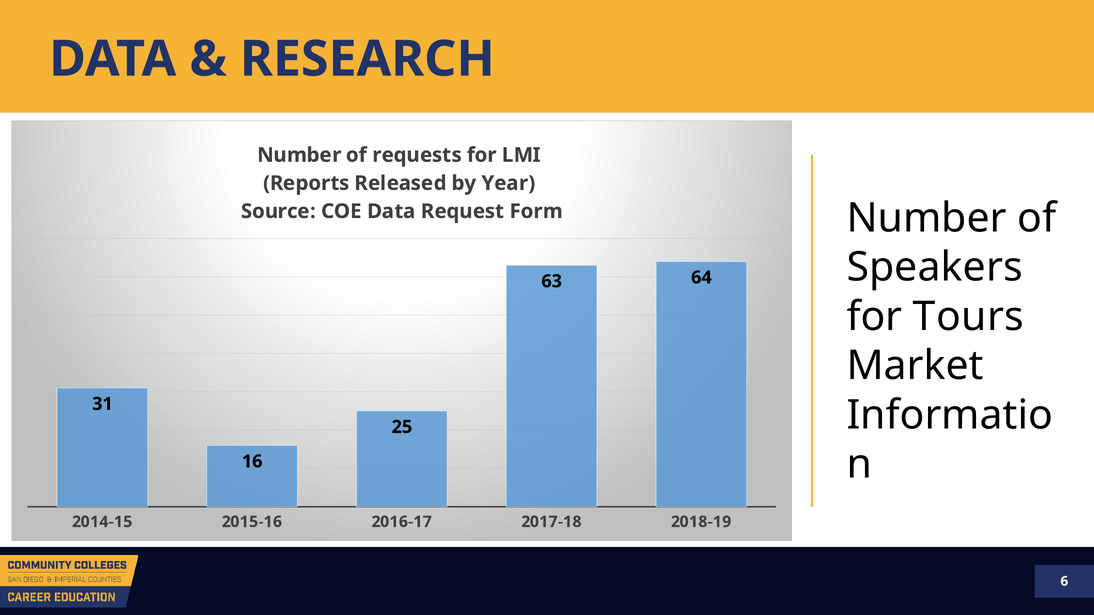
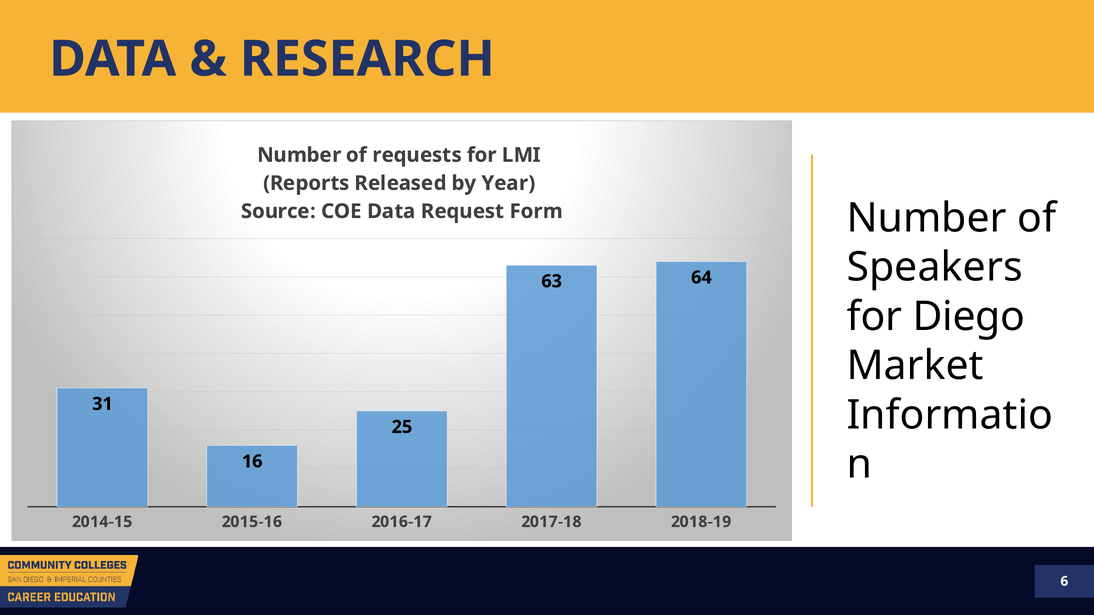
Tours: Tours -> Diego (969, 317)
